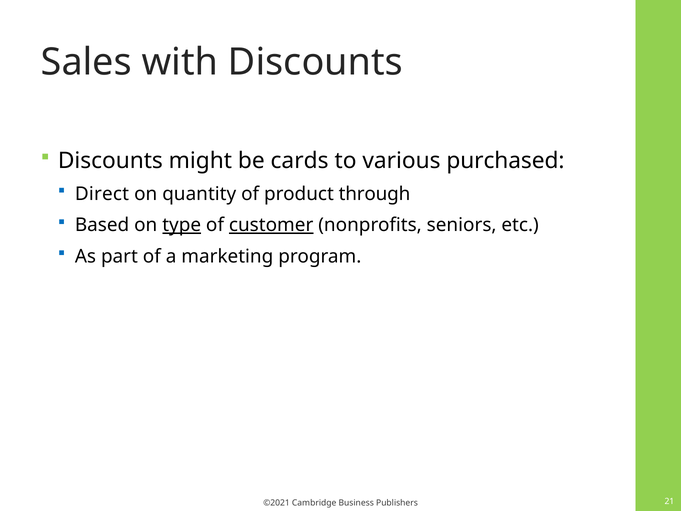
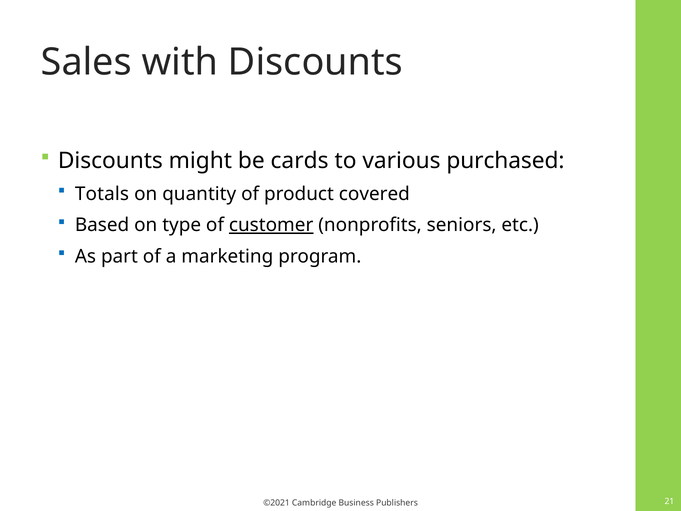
Direct: Direct -> Totals (102, 194)
through: through -> covered (374, 194)
type underline: present -> none (182, 225)
